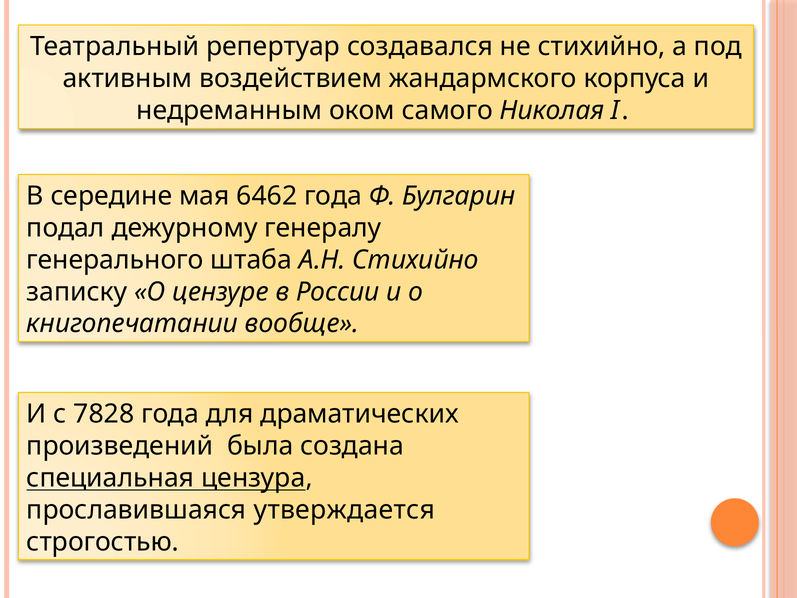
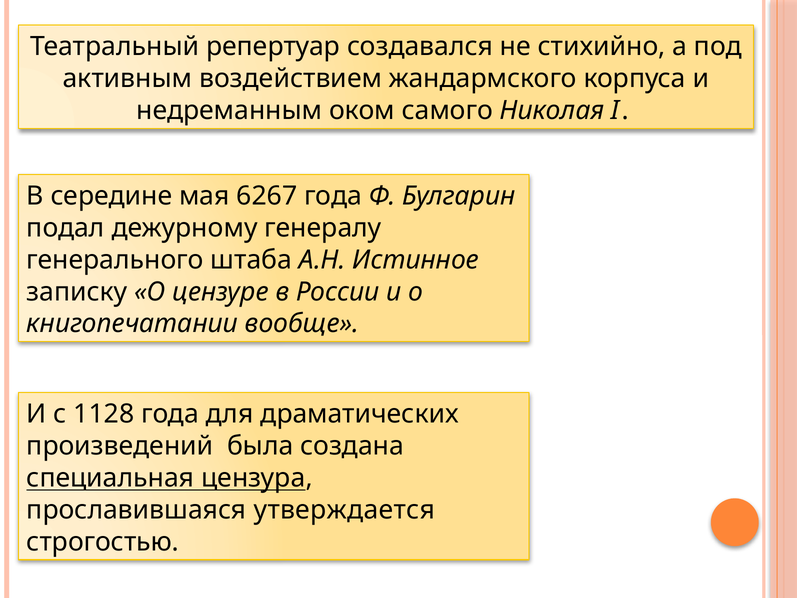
6462: 6462 -> 6267 (267, 196)
А.Н Стихийно: Стихийно -> Истинное (416, 260)
7828: 7828 -> 1128 (104, 414)
